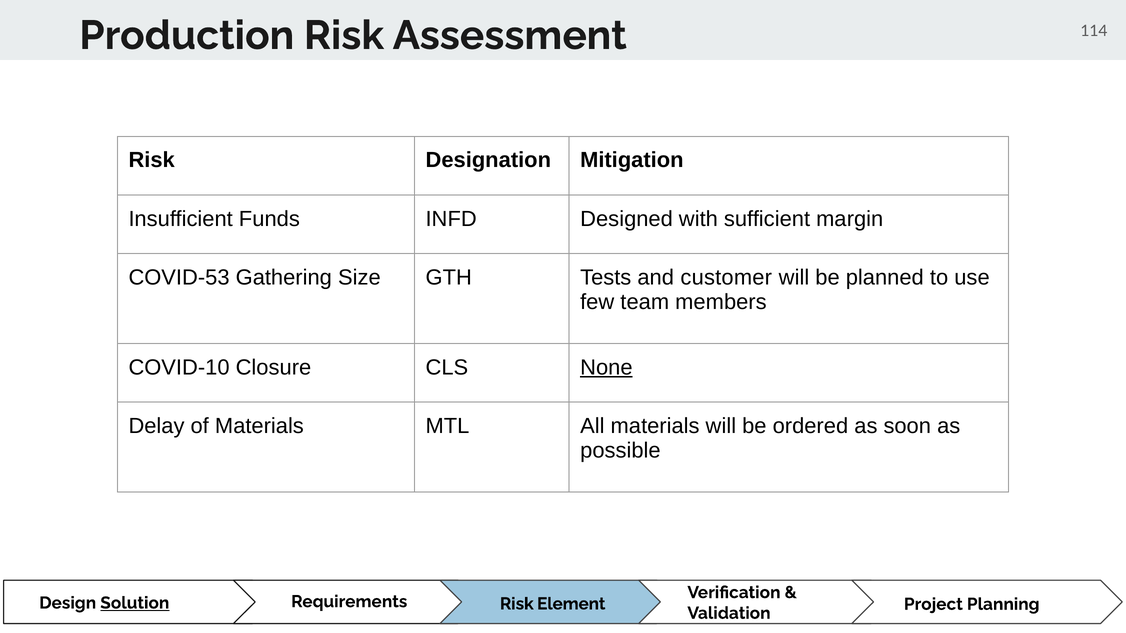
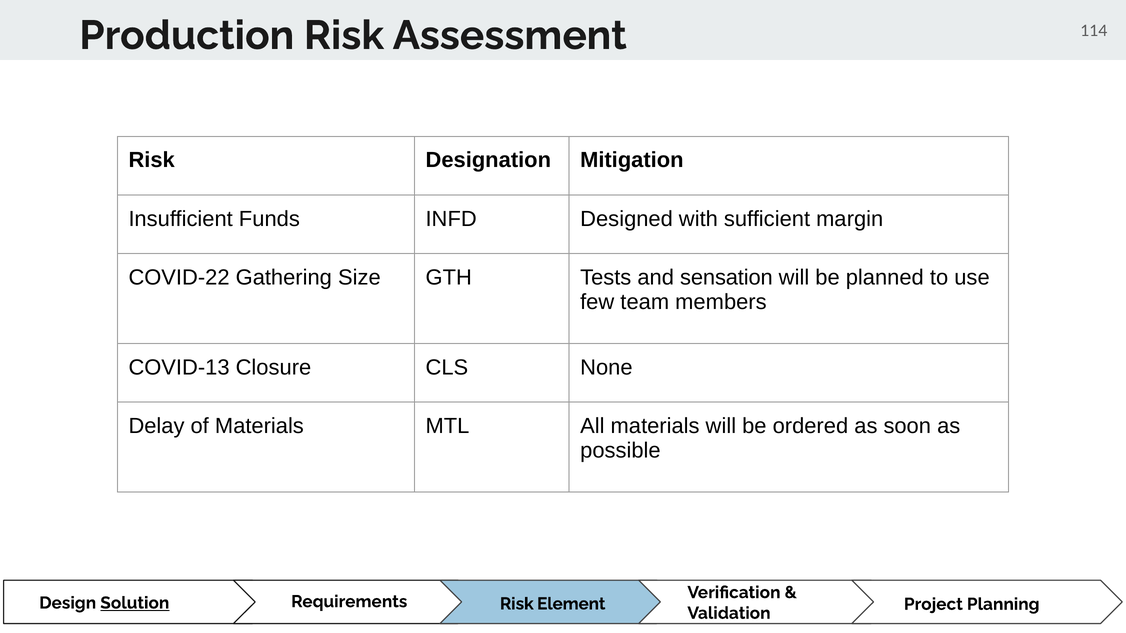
COVID-53: COVID-53 -> COVID-22 (179, 278)
customer: customer -> sensation (726, 278)
COVID-10: COVID-10 -> COVID-13 (179, 368)
None underline: present -> none (606, 368)
